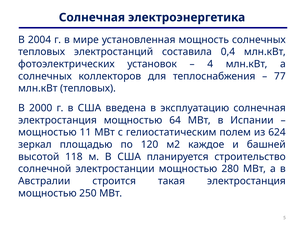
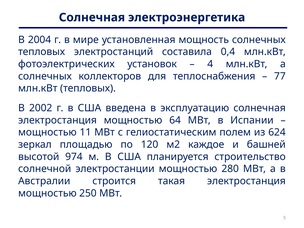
2000: 2000 -> 2002 (41, 108)
118: 118 -> 974 (74, 157)
